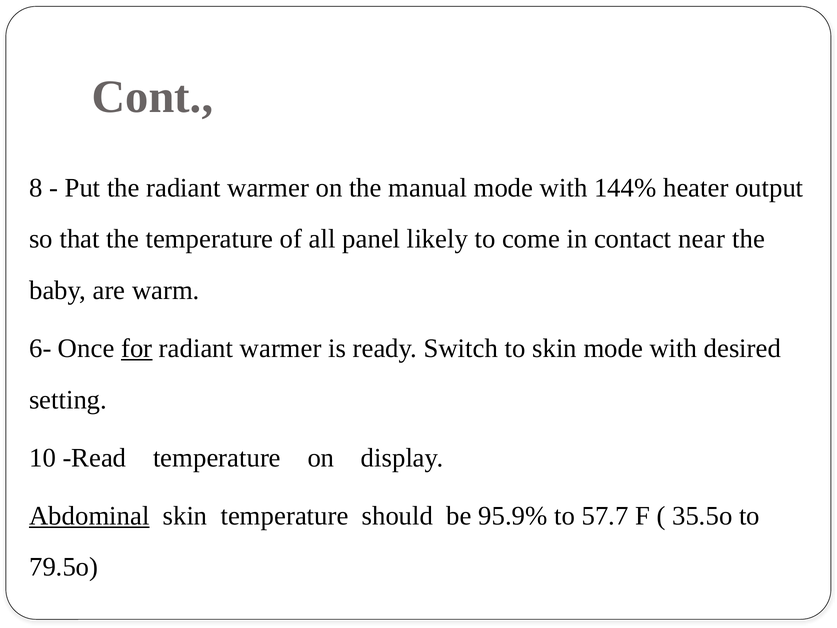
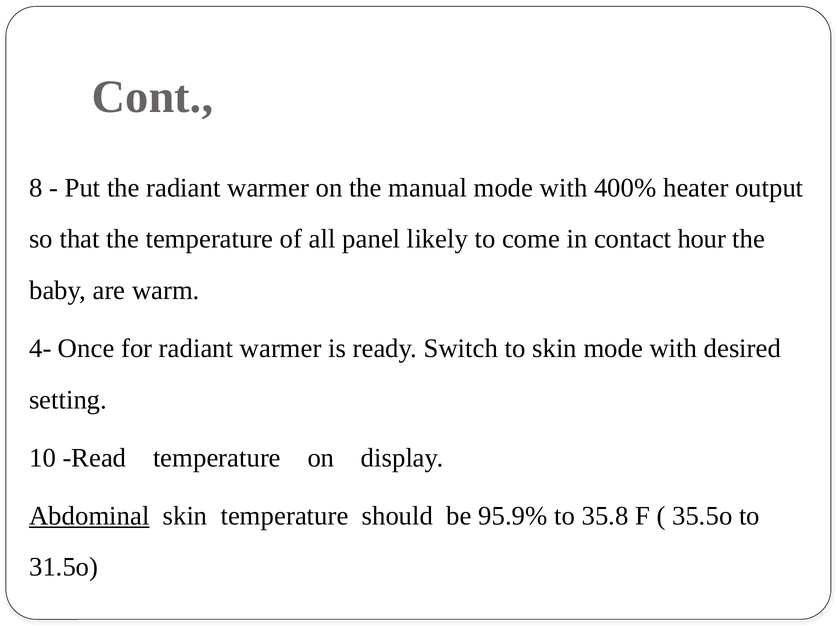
144%: 144% -> 400% (625, 188)
near: near -> hour (702, 239)
6-: 6- -> 4- (40, 348)
for underline: present -> none (137, 348)
57.7: 57.7 -> 35.8 (605, 516)
79.5o: 79.5o -> 31.5o (64, 567)
